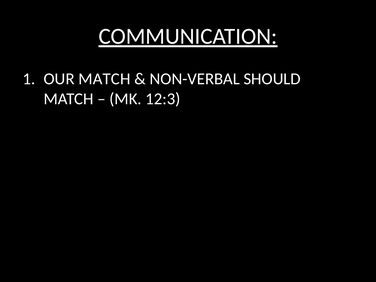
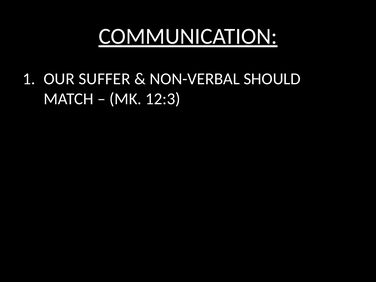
OUR MATCH: MATCH -> SUFFER (104, 79)
